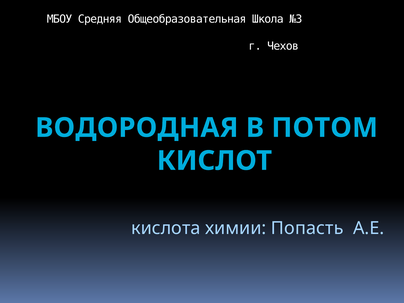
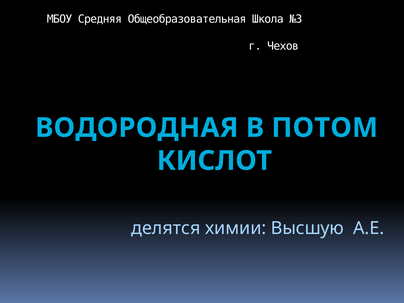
кислота: кислота -> делятся (166, 228)
Попасть: Попасть -> Высшую (307, 228)
